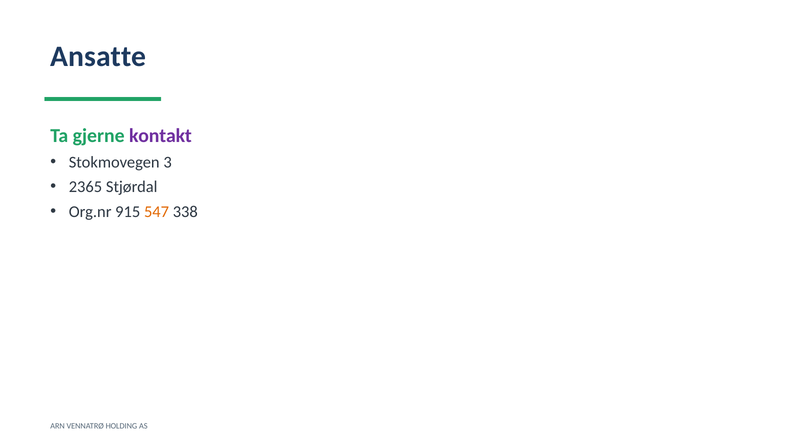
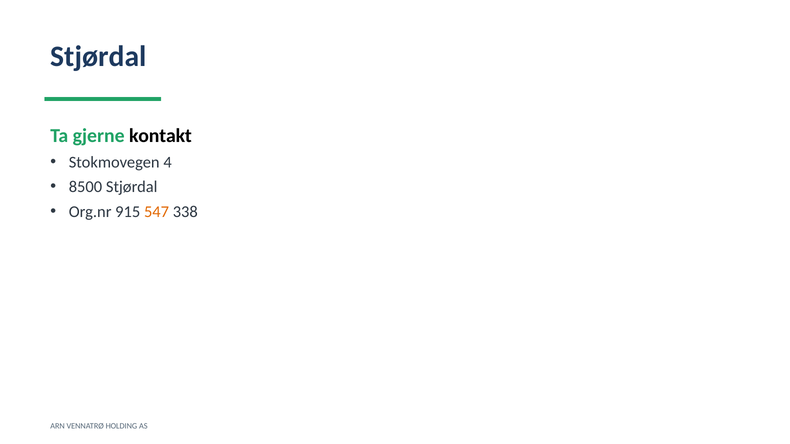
Ansatte: Ansatte -> Stjørdal (98, 56)
kontakt colour: purple -> black (160, 136)
3: 3 -> 4 (168, 162)
2365: 2365 -> 8500 (85, 187)
